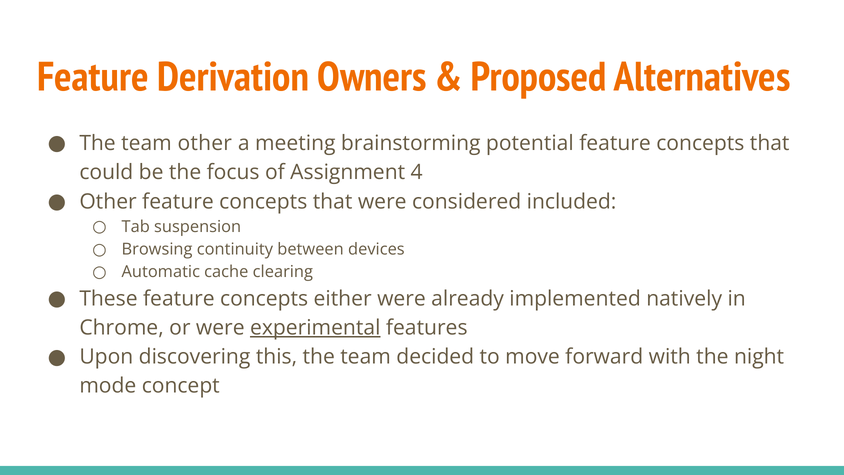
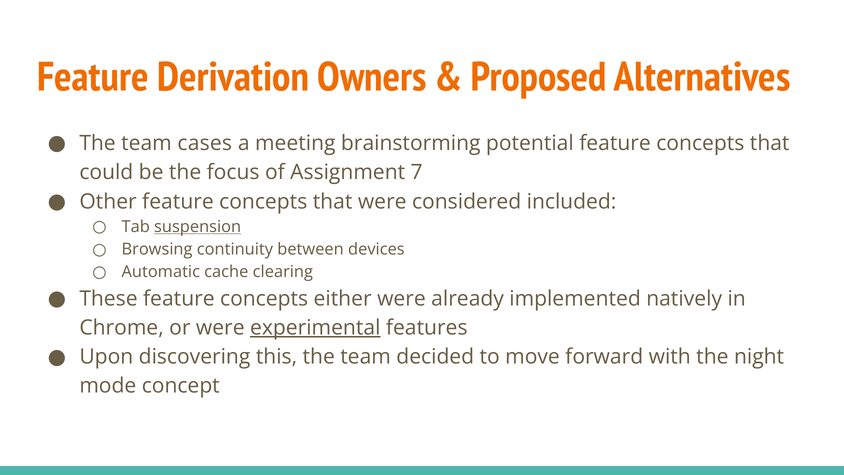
team other: other -> cases (205, 143)
4: 4 -> 7 (417, 172)
suspension underline: none -> present (198, 227)
